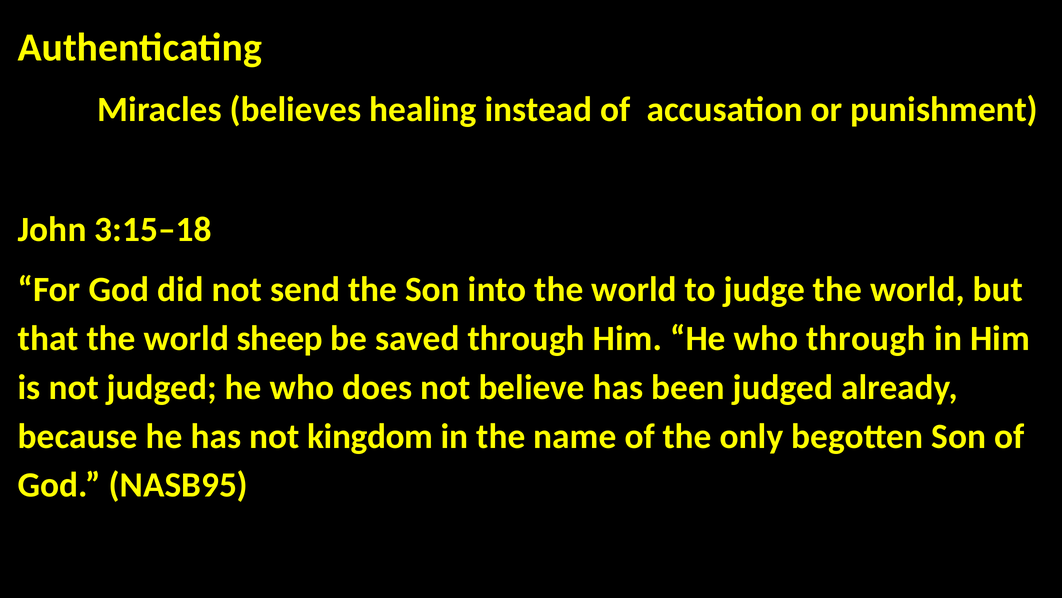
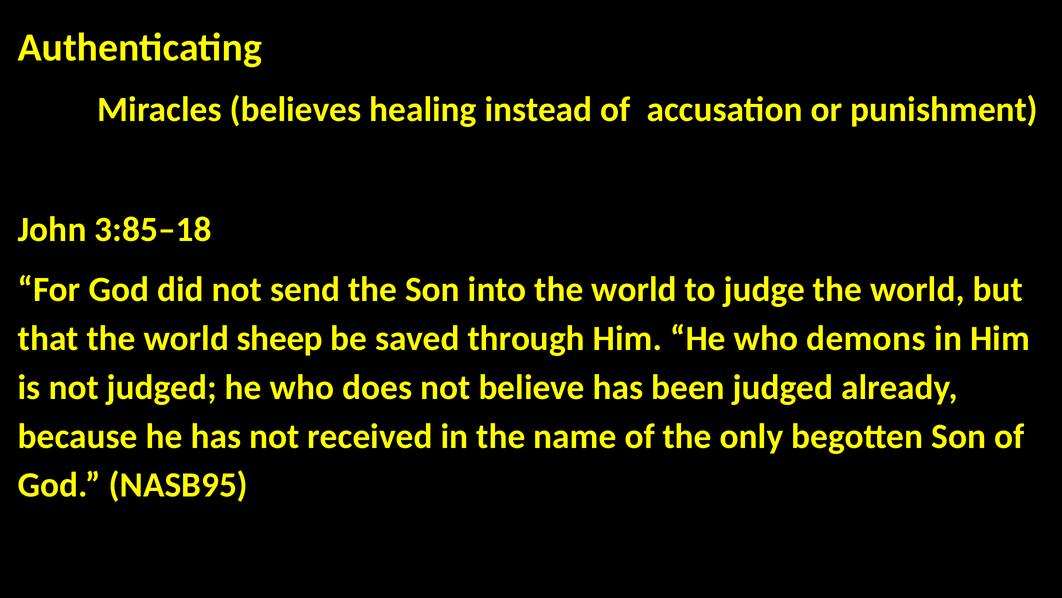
3:15–18: 3:15–18 -> 3:85–18 (153, 229)
who through: through -> demons (866, 338)
kingdom: kingdom -> received (370, 436)
